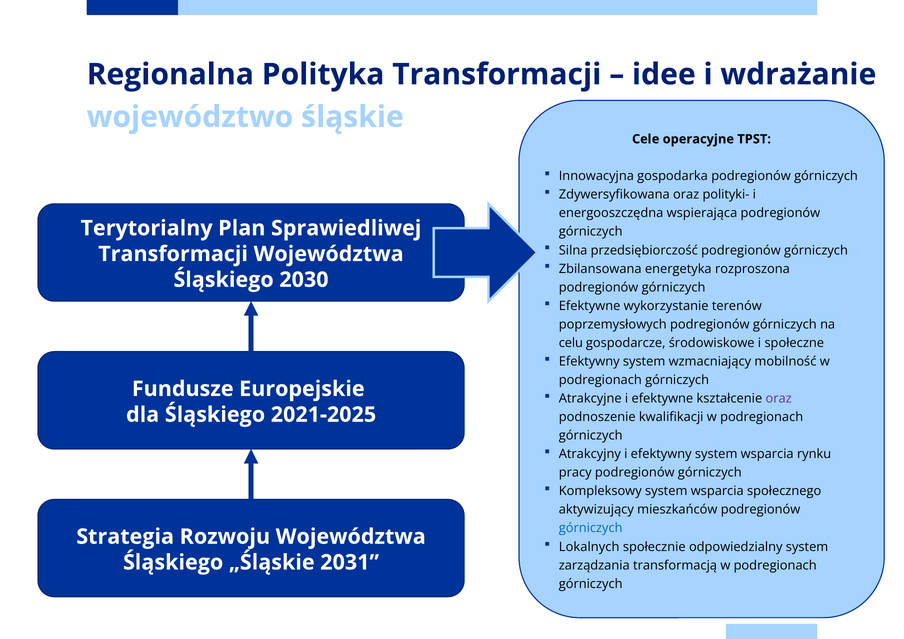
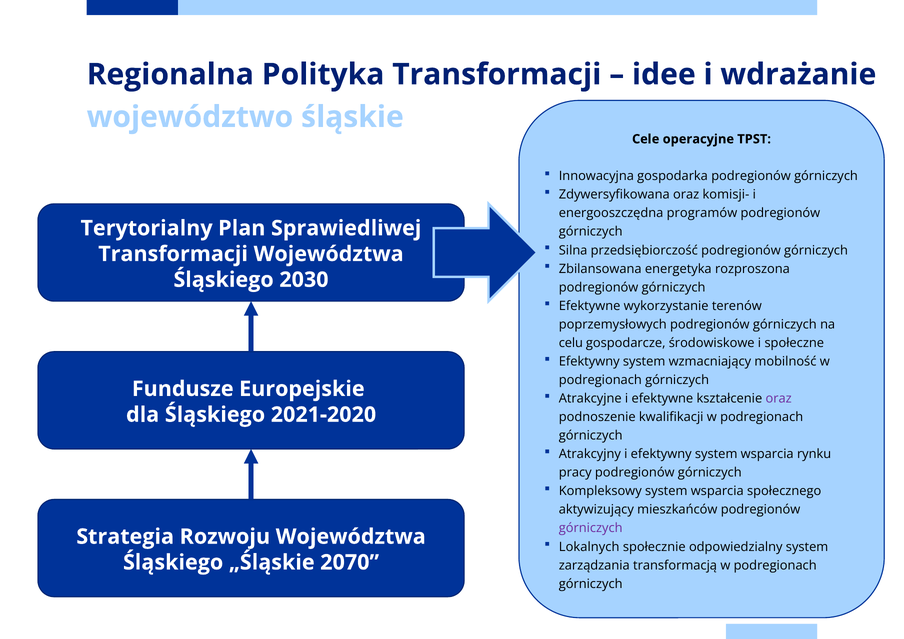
polityki-: polityki- -> komisji- (726, 195)
wspierająca: wspierająca -> programów (702, 213)
2021-2025: 2021-2025 -> 2021-2020 (323, 415)
górniczych colour: blue -> purple (591, 528)
2031: 2031 -> 2070 (350, 563)
